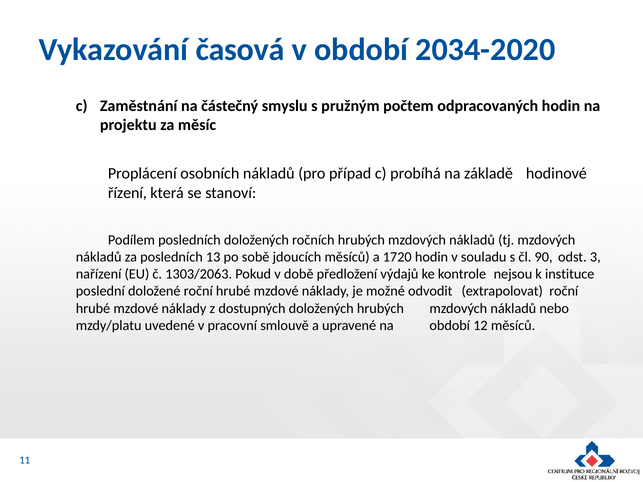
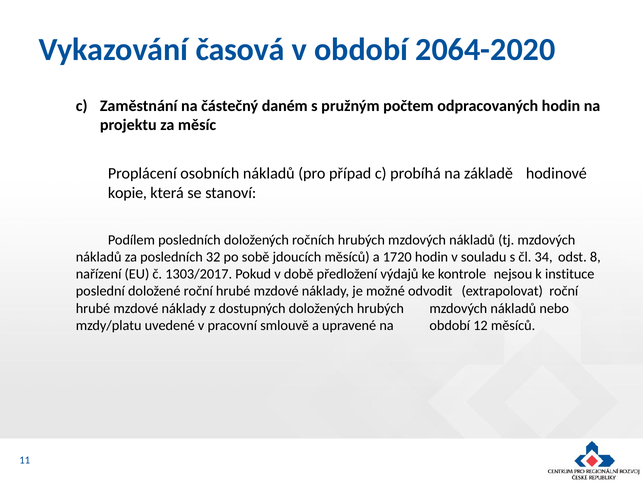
2034-2020: 2034-2020 -> 2064-2020 (485, 50)
smyslu: smyslu -> daném (285, 106)
řízení: řízení -> kopie (127, 193)
13: 13 -> 32 (213, 257)
90: 90 -> 34 (544, 257)
3: 3 -> 8 (595, 257)
1303/2063: 1303/2063 -> 1303/2017 (199, 274)
